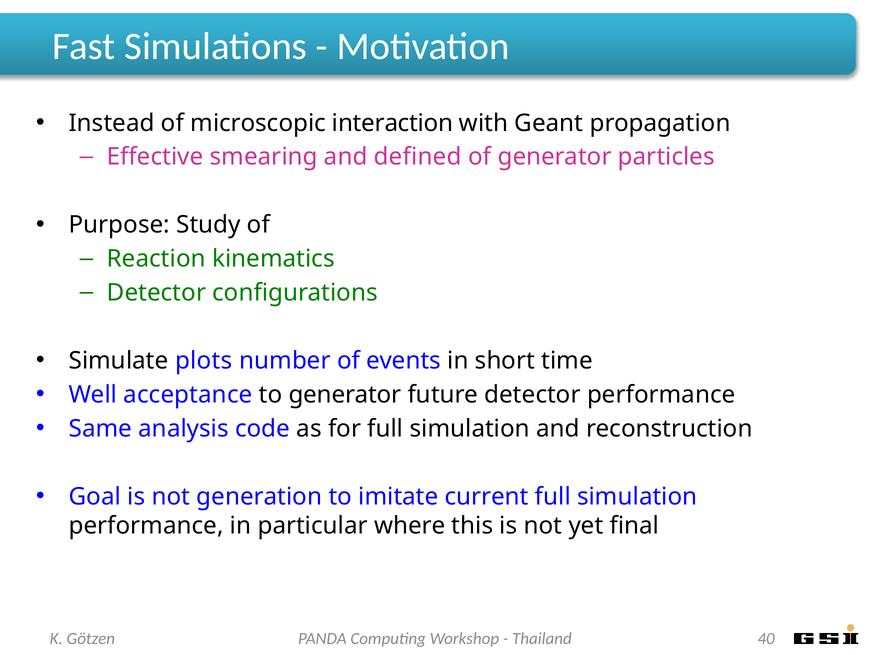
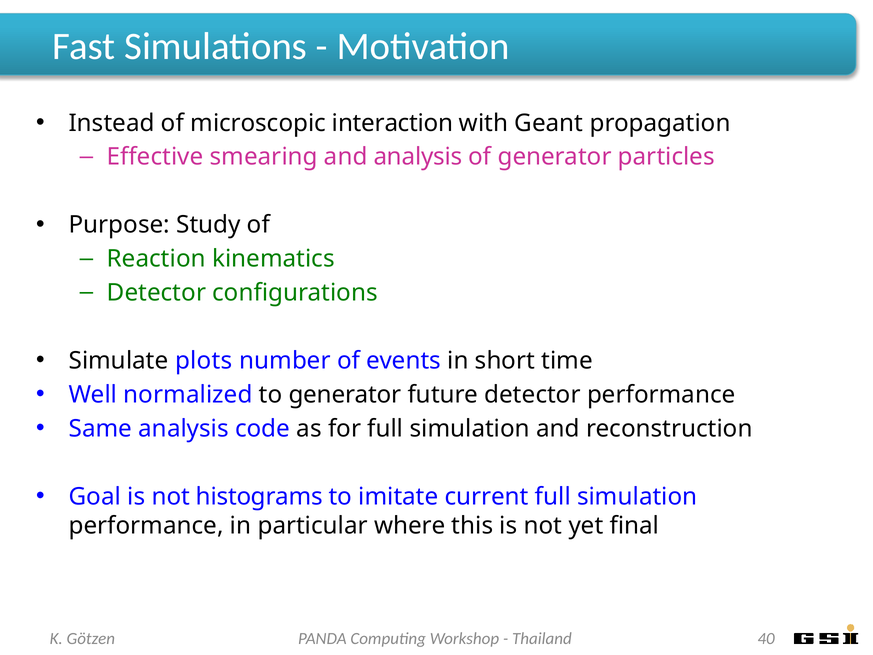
and defined: defined -> analysis (418, 157)
acceptance: acceptance -> normalized (188, 395)
generation: generation -> histograms (259, 496)
